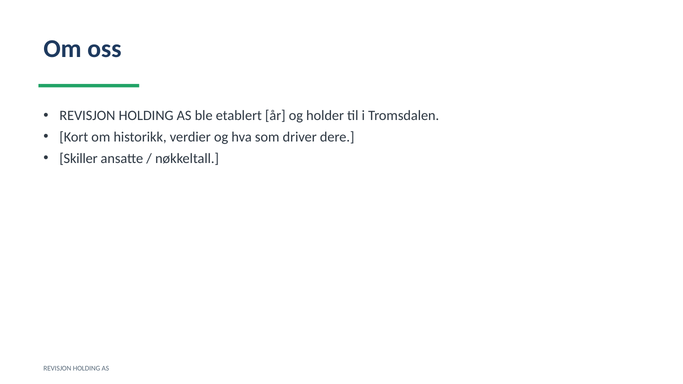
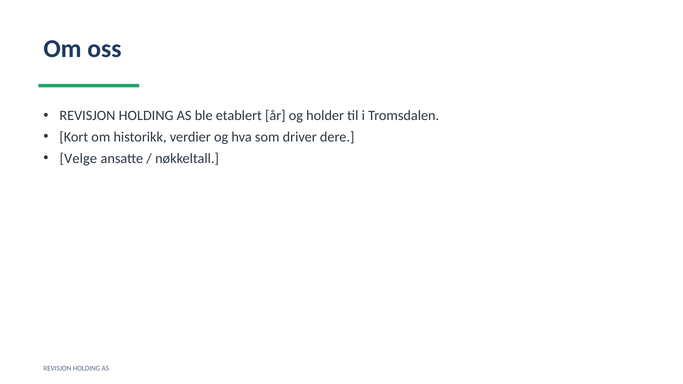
Skiller: Skiller -> Velge (78, 158)
